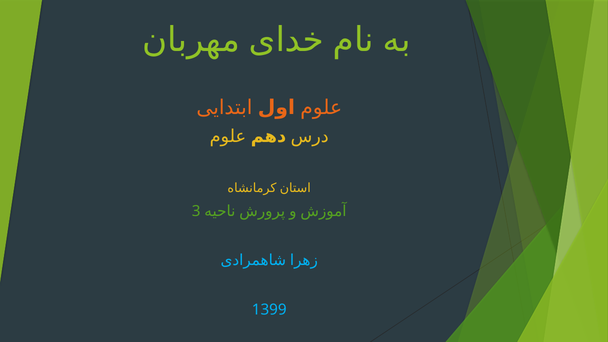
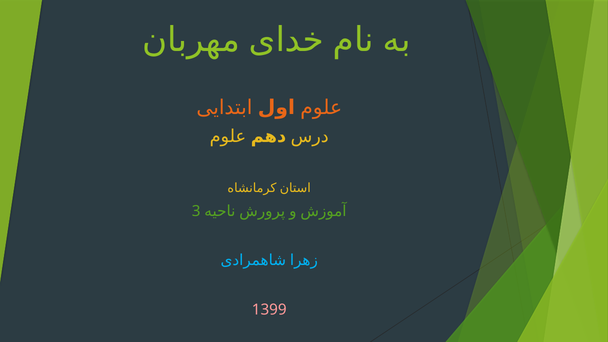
1399 colour: light blue -> pink (269, 310)
